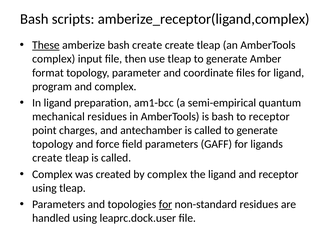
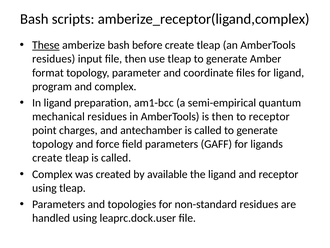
bash create: create -> before (147, 45)
complex: complex -> residues (54, 59)
is bash: bash -> then (223, 116)
by complex: complex -> available (167, 174)
for underline: present -> none (165, 204)
